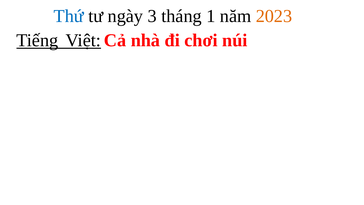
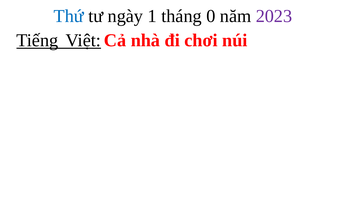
3: 3 -> 1 (152, 16)
1: 1 -> 0 (211, 16)
2023 colour: orange -> purple (274, 16)
